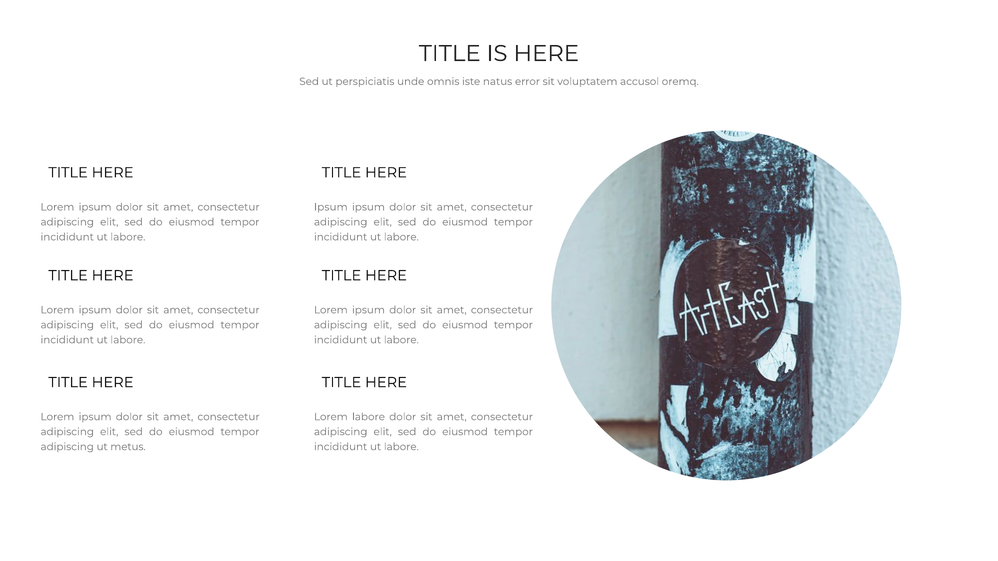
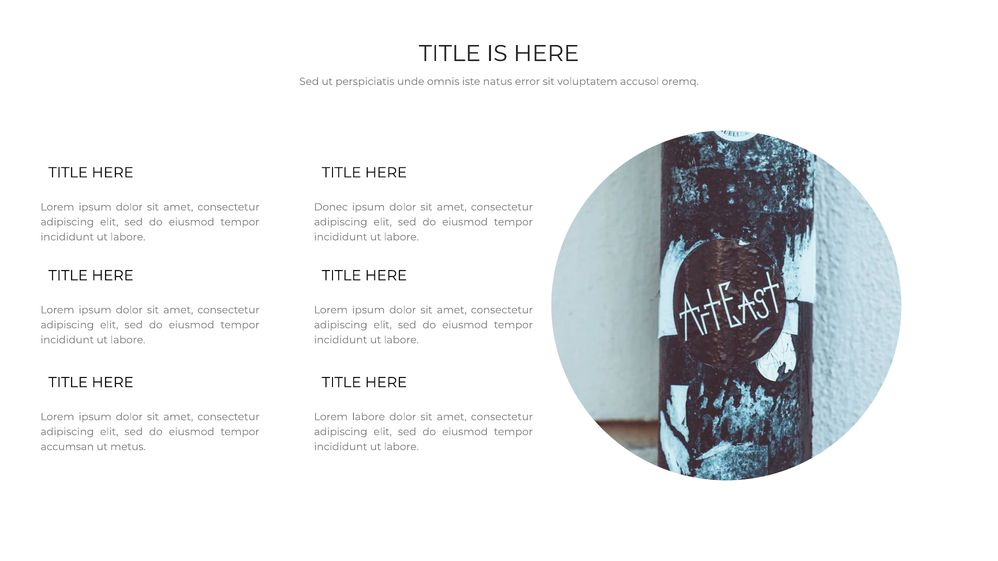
Ipsum: Ipsum -> Donec (331, 207)
adipiscing: adipiscing -> accumsan (67, 447)
